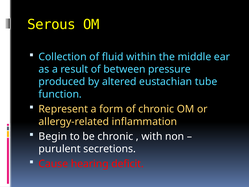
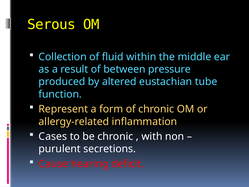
Begin: Begin -> Cases (53, 136)
